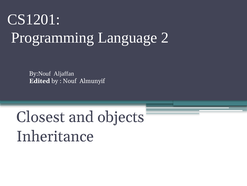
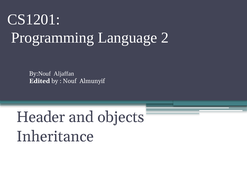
Closest: Closest -> Header (41, 117)
